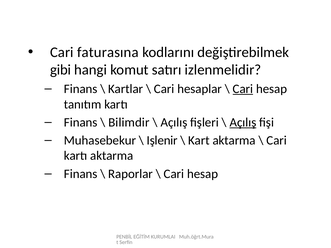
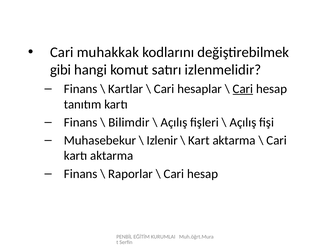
faturasına: faturasına -> muhakkak (108, 52)
Açılış underline: present -> none (243, 122)
Işlenir: Işlenir -> Izlenir (162, 140)
